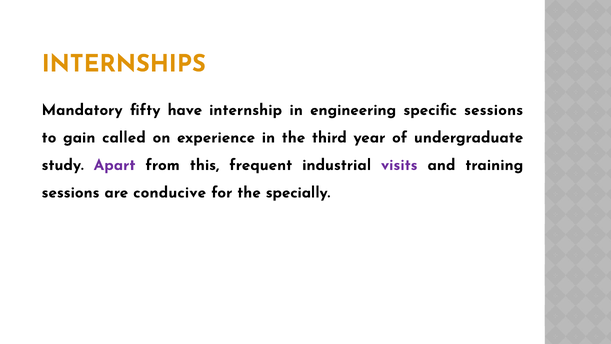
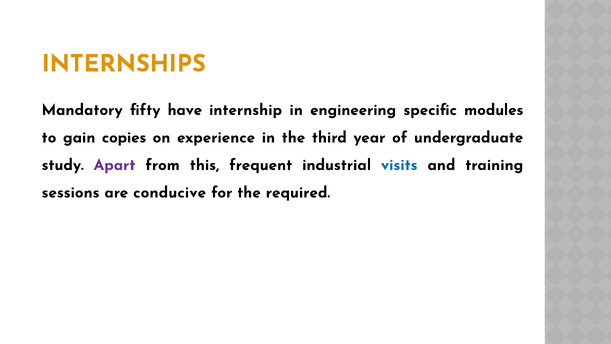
specific sessions: sessions -> modules (494, 110)
called: called -> copies (124, 137)
visits colour: purple -> blue (399, 165)
specially: specially -> required (298, 192)
